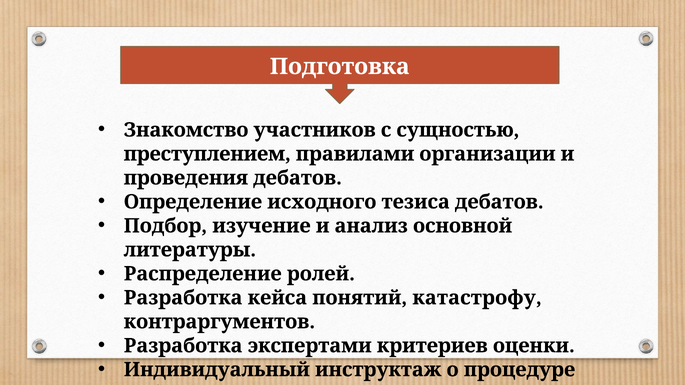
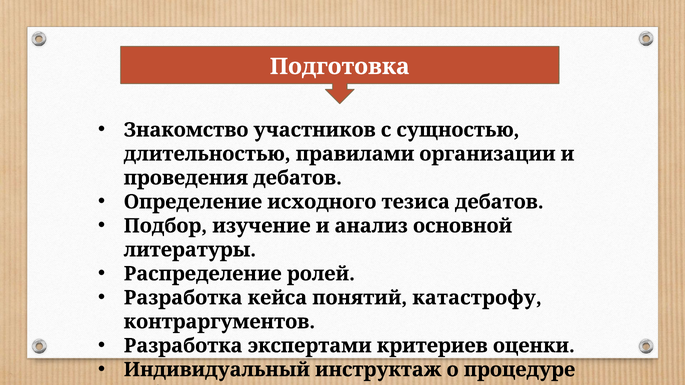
преступлением: преступлением -> длительностью (207, 154)
